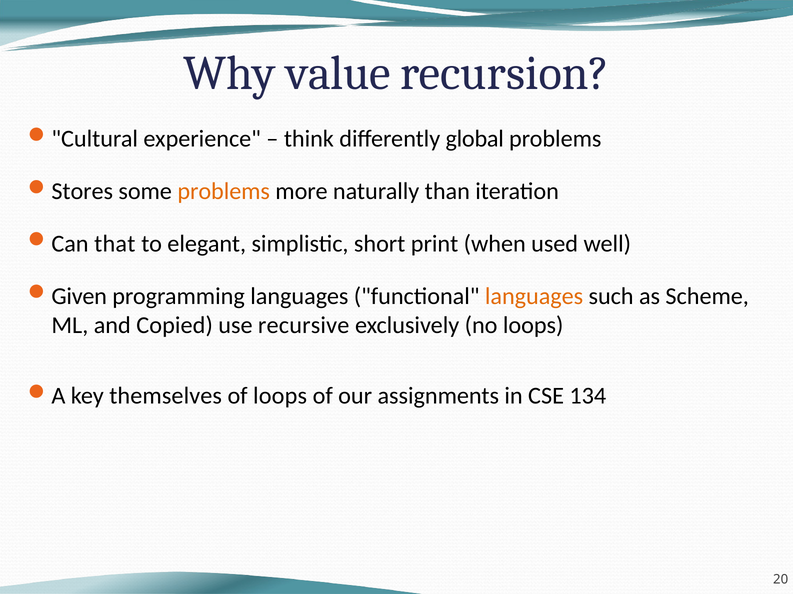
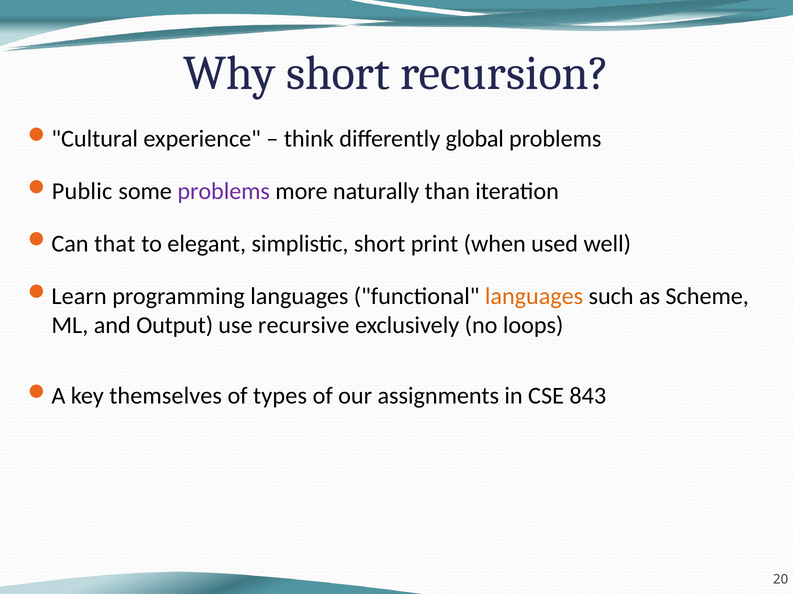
Why value: value -> short (338, 73)
Stores: Stores -> Public (82, 192)
problems colour: orange -> purple (224, 192)
Given: Given -> Learn (79, 296)
Copied: Copied -> Output (175, 325)
of loops: loops -> types (280, 396)
134: 134 -> 843 (588, 396)
